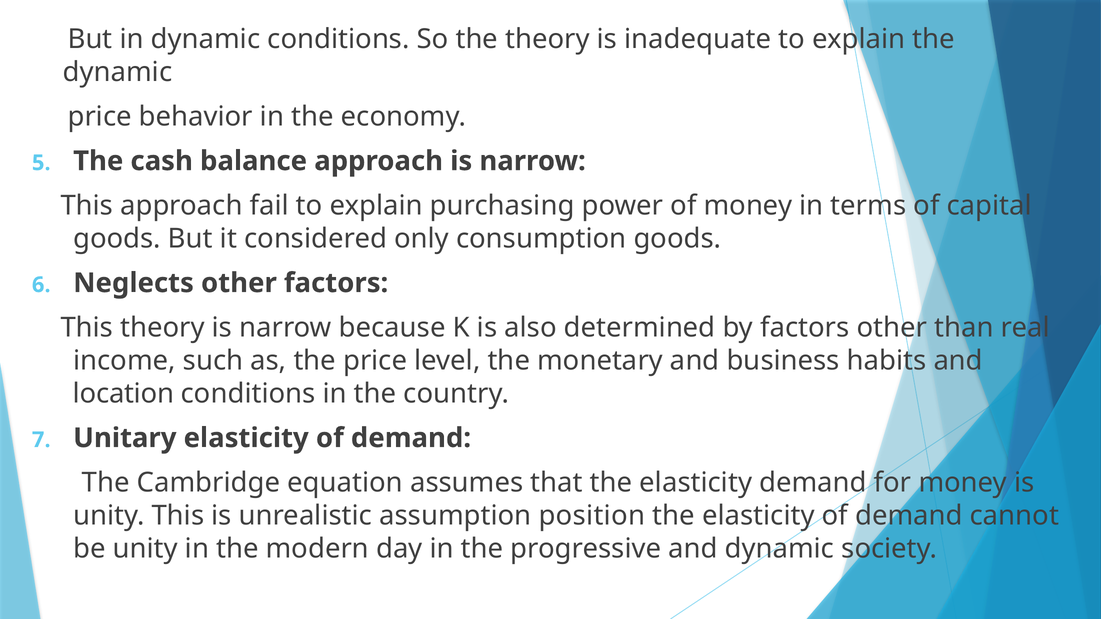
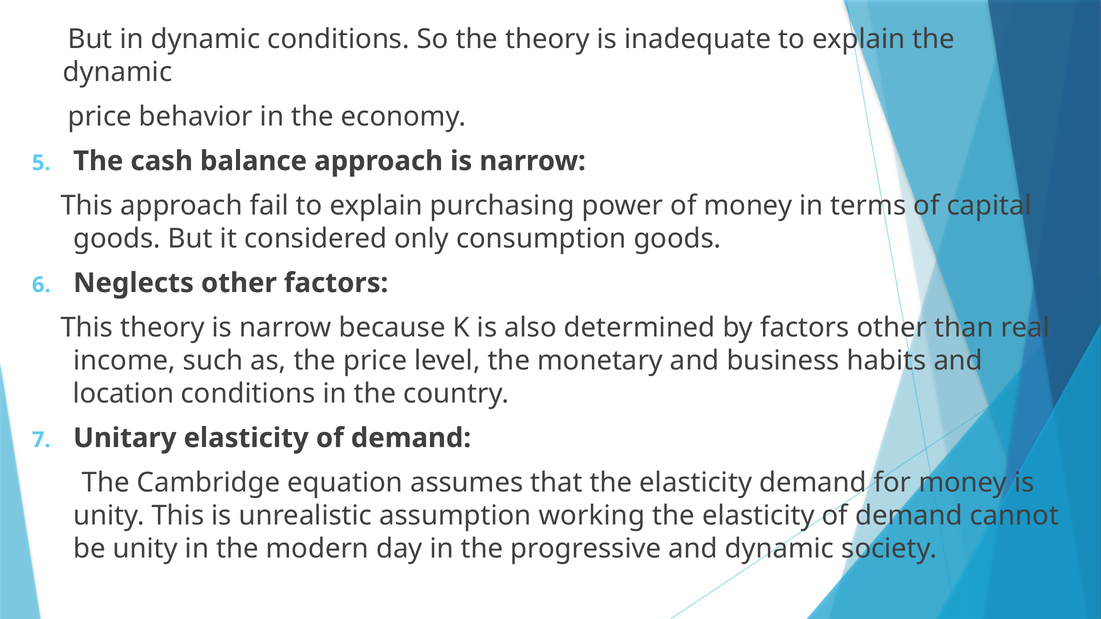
position: position -> working (592, 516)
